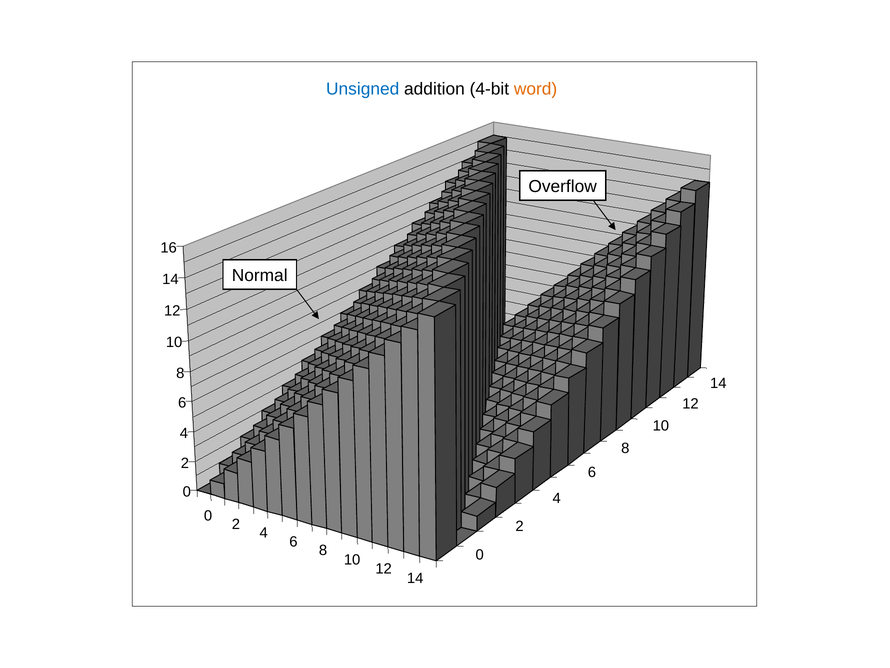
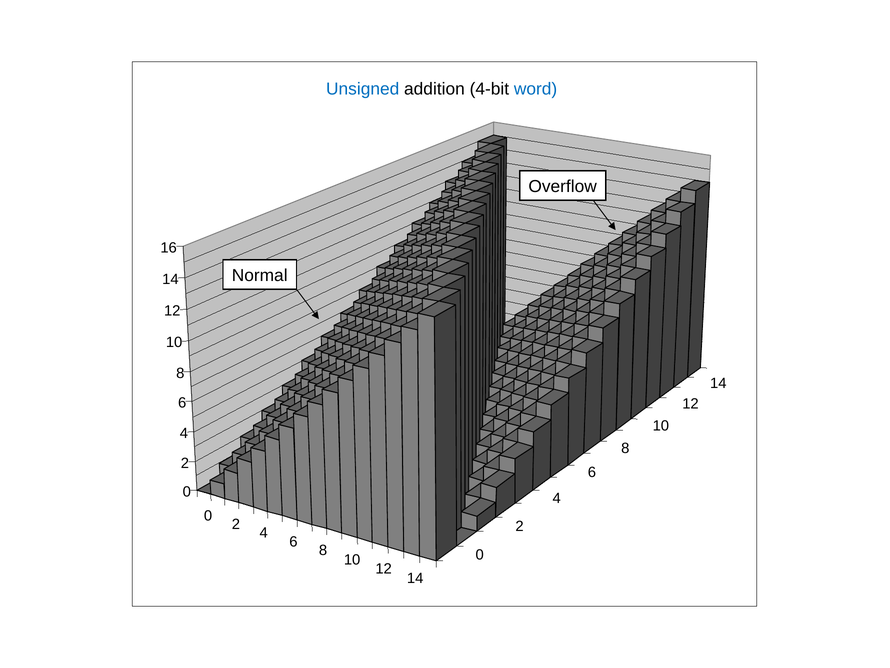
word colour: orange -> blue (536, 89)
